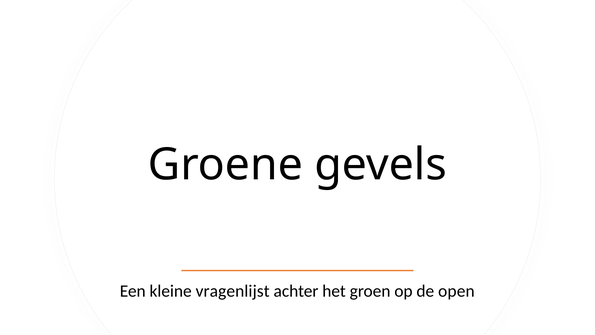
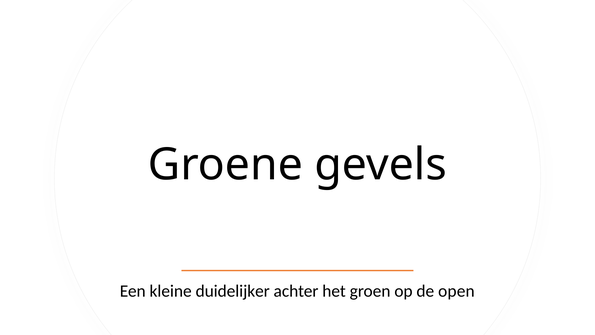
vragenlijst: vragenlijst -> duidelijker (233, 291)
